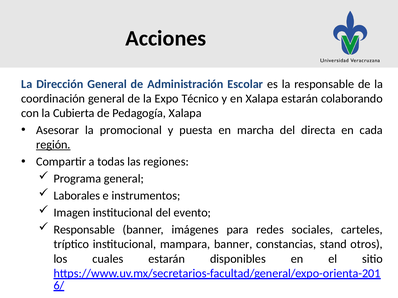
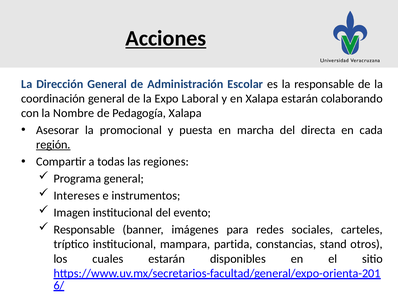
Acciones underline: none -> present (166, 38)
Técnico: Técnico -> Laboral (200, 99)
Cubierta: Cubierta -> Nombre (74, 113)
Laborales: Laborales -> Intereses (77, 196)
mampara banner: banner -> partida (233, 245)
